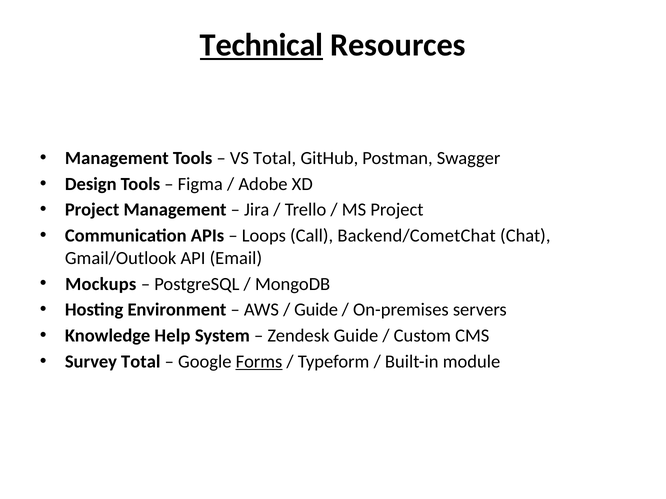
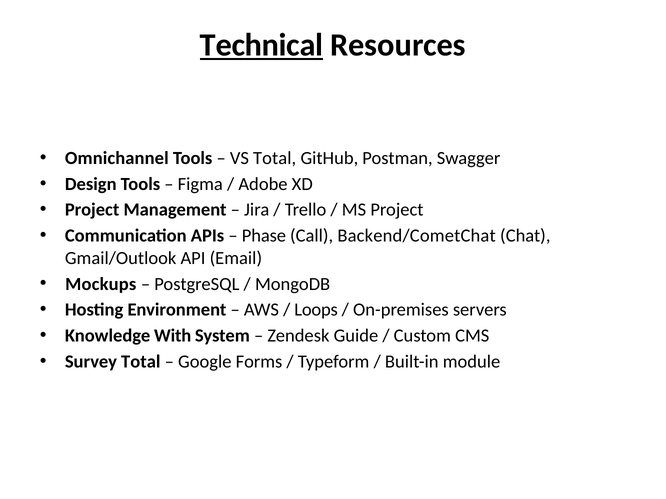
Management: Management -> Omnichannel (117, 158)
Loops: Loops -> Phase (264, 236)
Guide: Guide -> Loops (316, 310)
Help: Help -> With (173, 336)
Forms underline: present -> none (259, 362)
